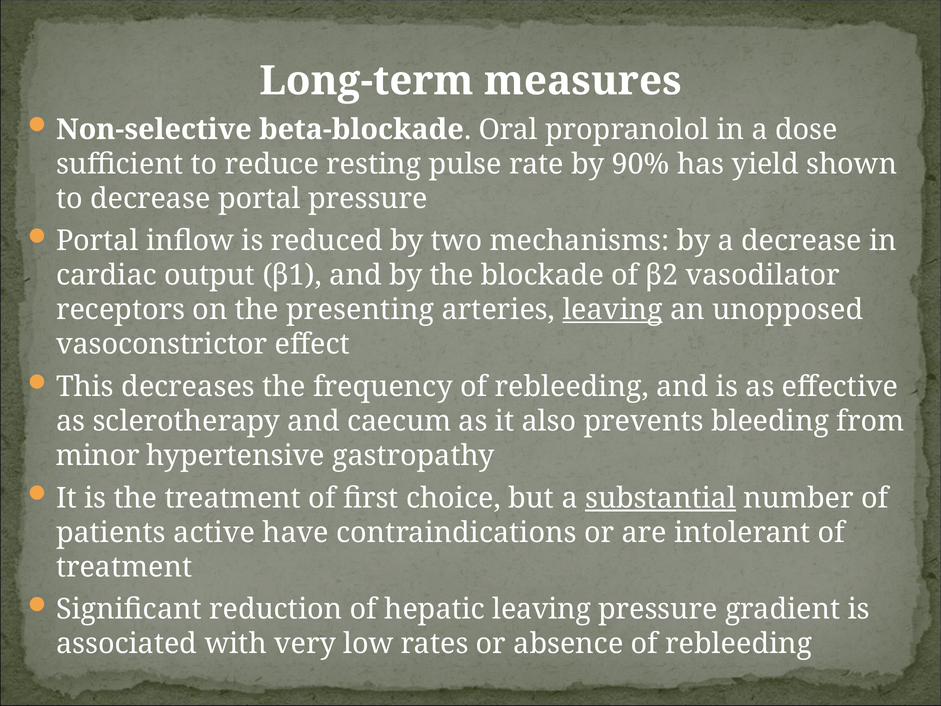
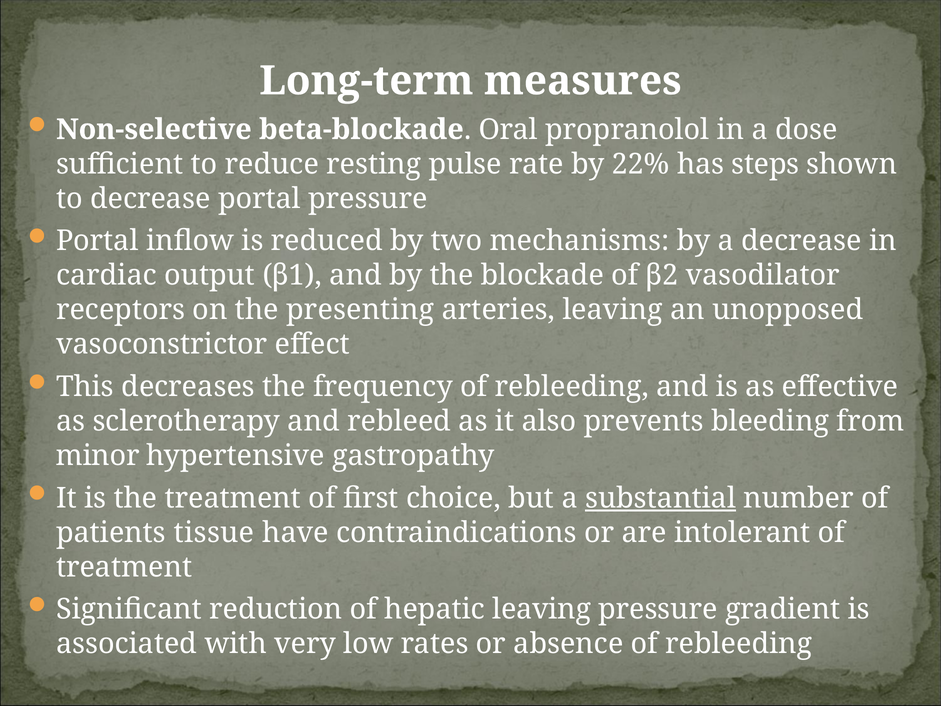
90%: 90% -> 22% (641, 164)
yield: yield -> steps (765, 164)
leaving underline: present -> none (613, 310)
caecum: caecum -> rebleed (399, 421)
active: active -> tissue (214, 532)
